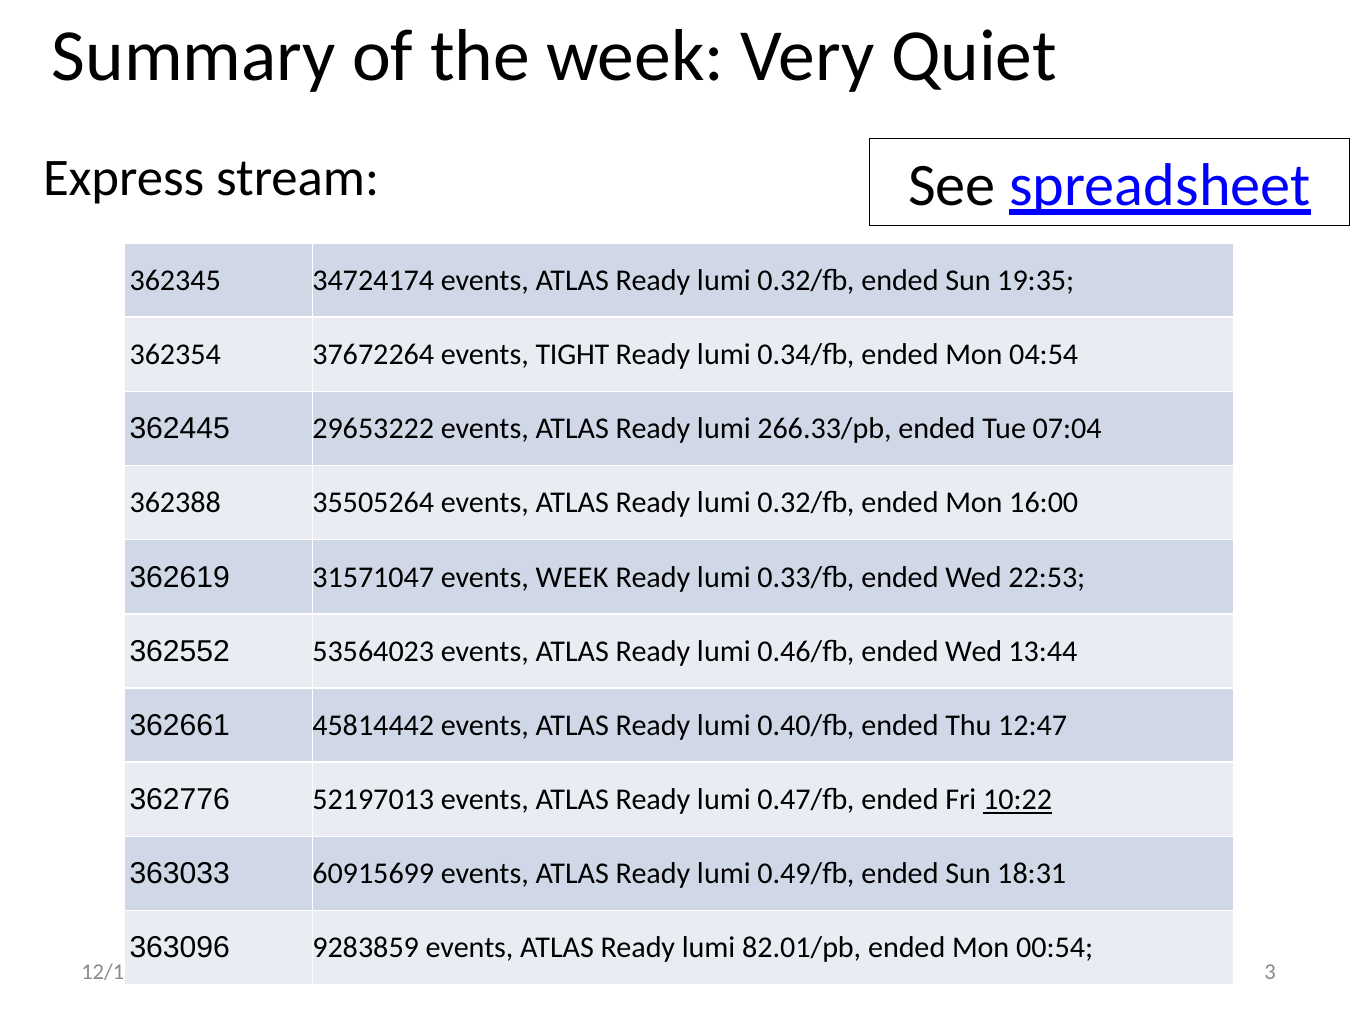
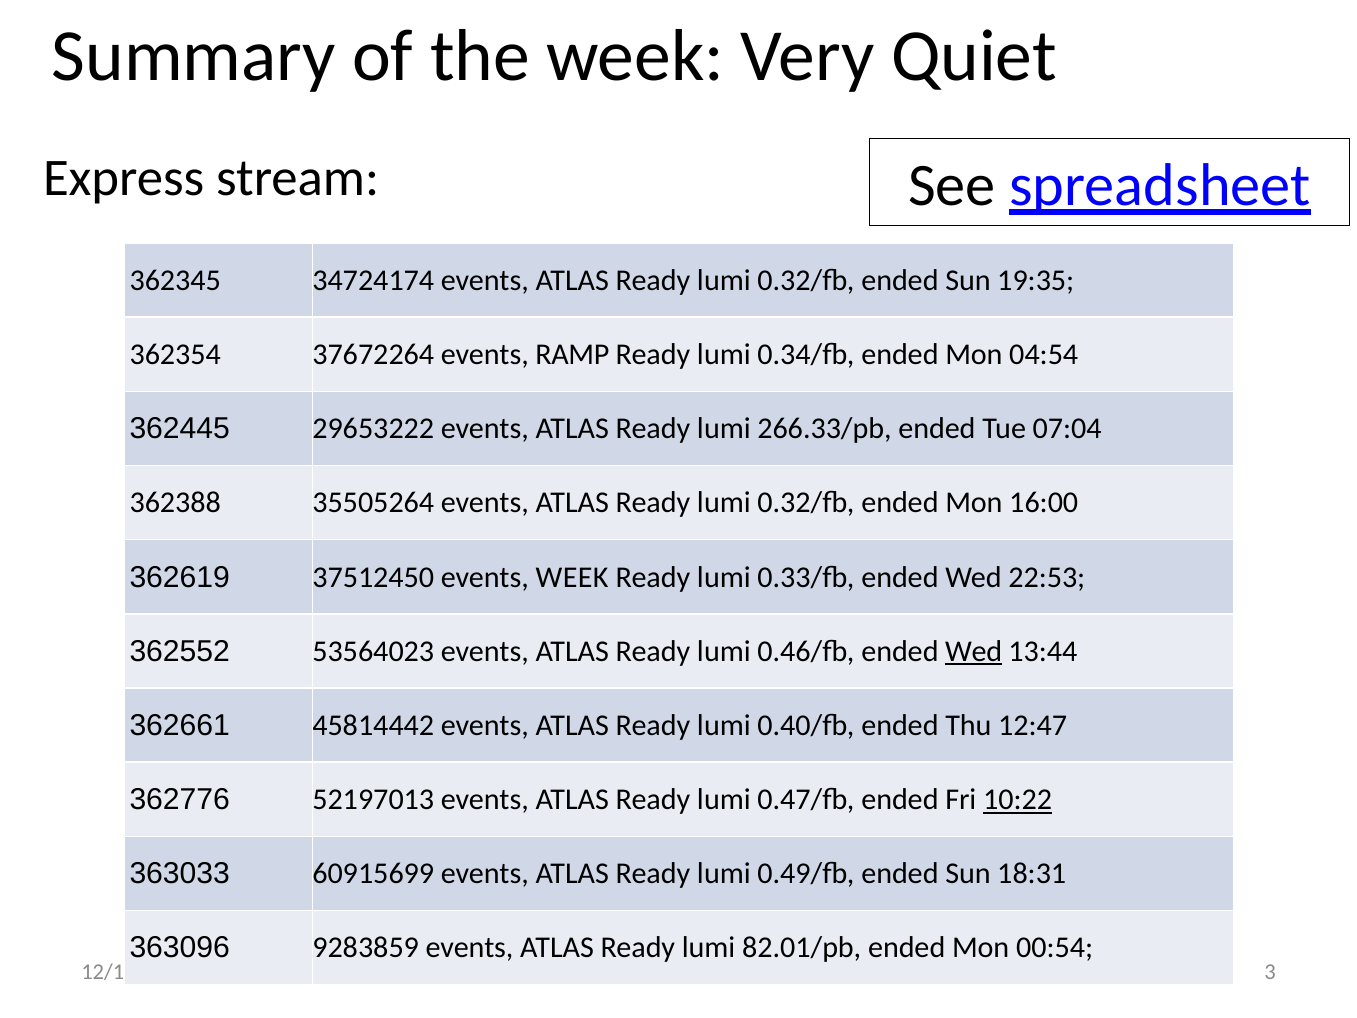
TIGHT: TIGHT -> RAMP (572, 355)
31571047: 31571047 -> 37512450 (373, 577)
Wed underline: none -> present (974, 651)
